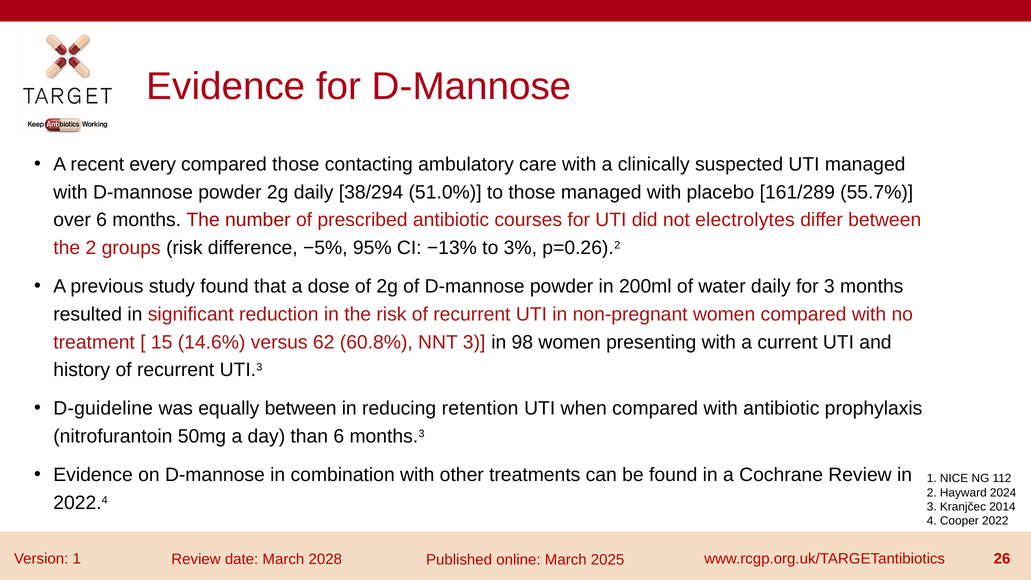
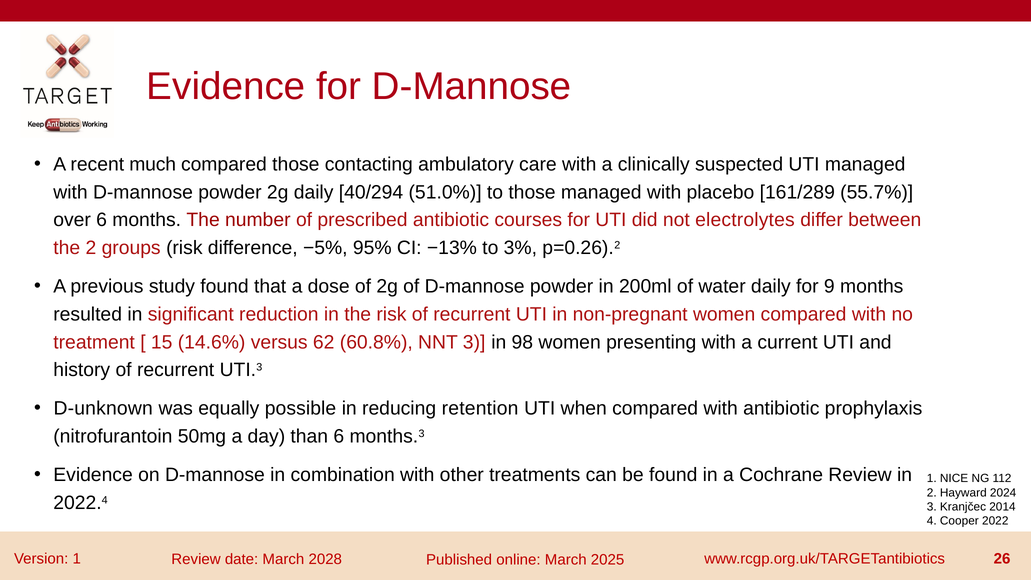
every: every -> much (153, 164)
38/294: 38/294 -> 40/294 (371, 192)
for 3: 3 -> 9 (829, 286)
D-guideline: D-guideline -> D-unknown (103, 408)
equally between: between -> possible (301, 408)
